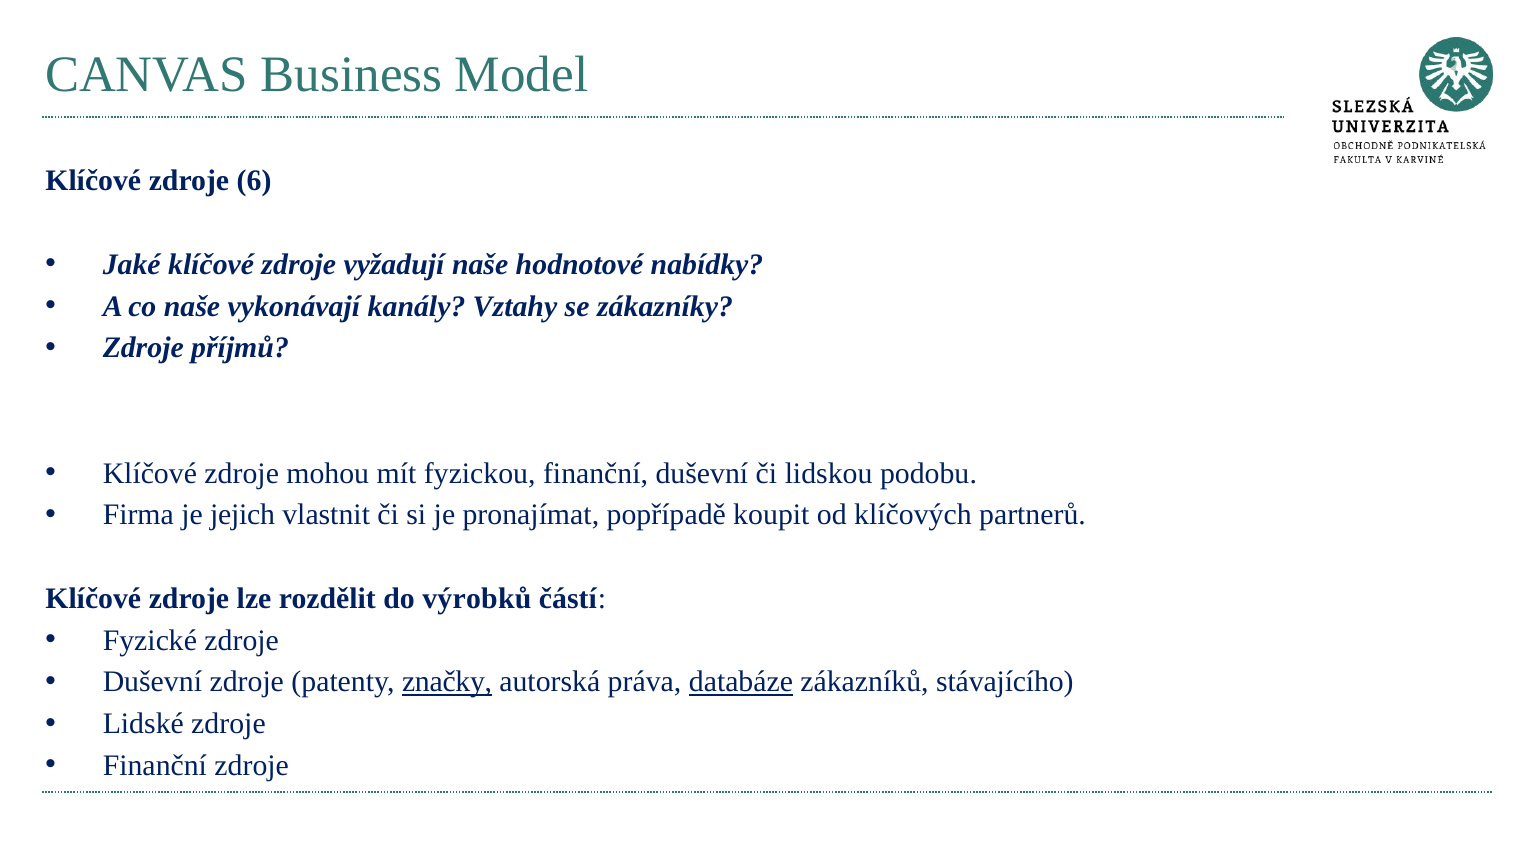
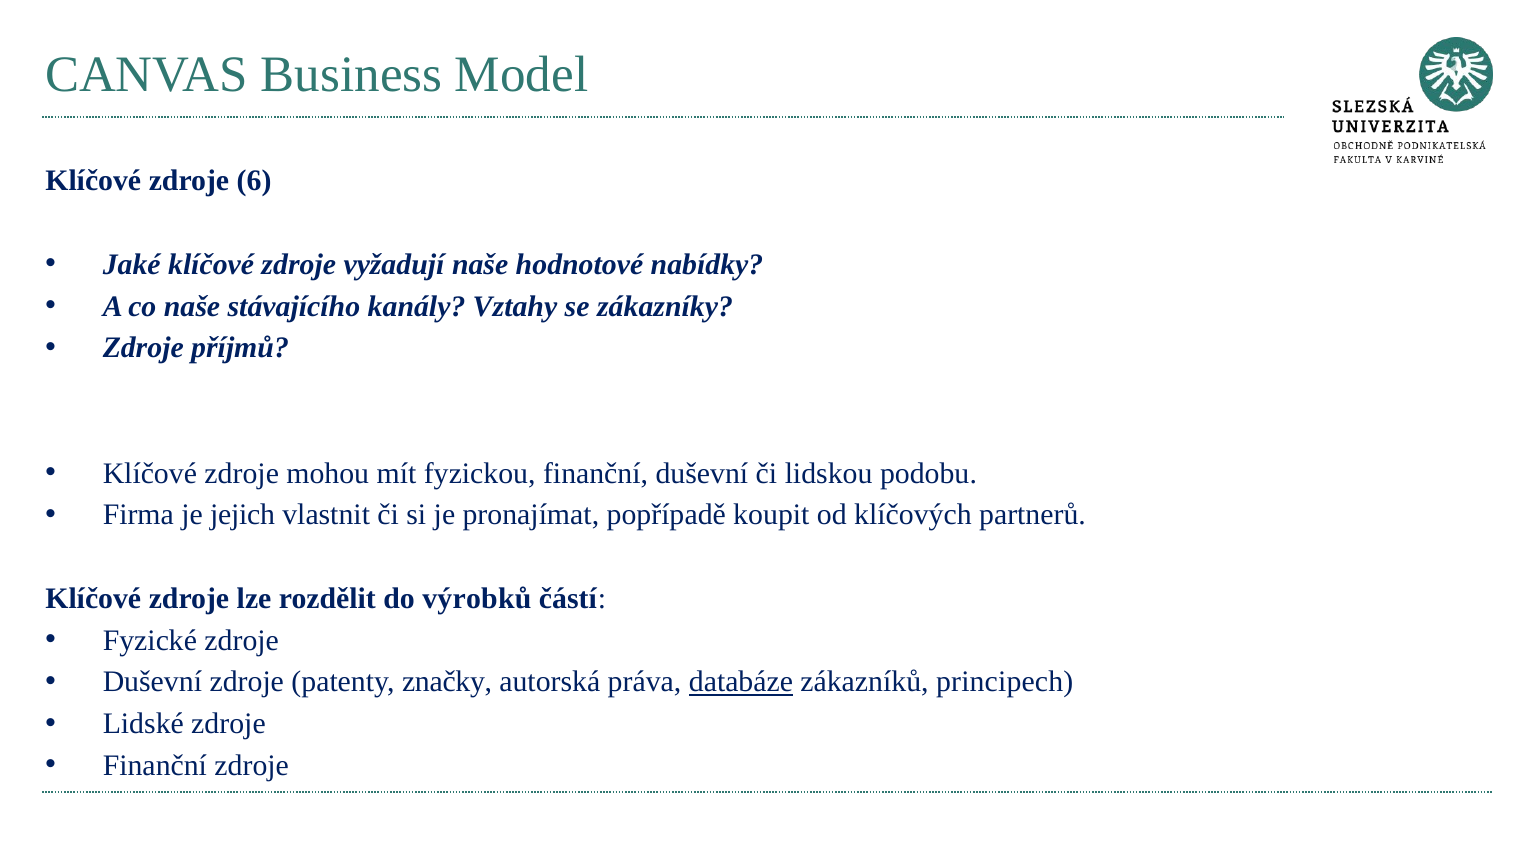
vykonávají: vykonávají -> stávajícího (294, 306)
značky underline: present -> none (447, 682)
stávajícího: stávajícího -> principech (1005, 682)
